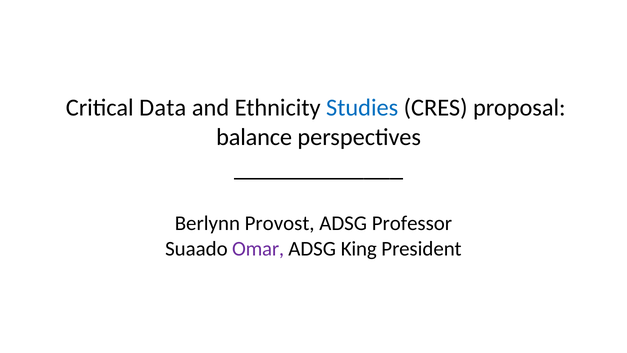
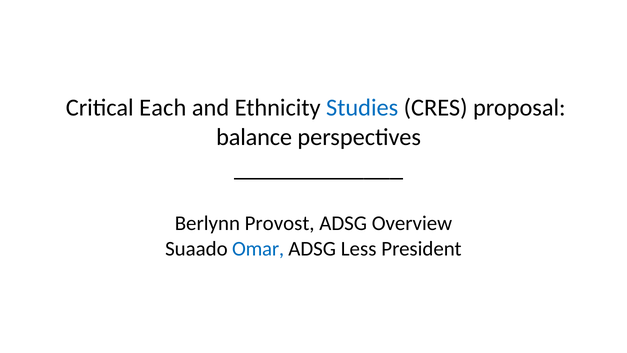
Data: Data -> Each (163, 108)
Professor: Professor -> Overview (412, 223)
Omar colour: purple -> blue (258, 248)
King: King -> Less (359, 248)
